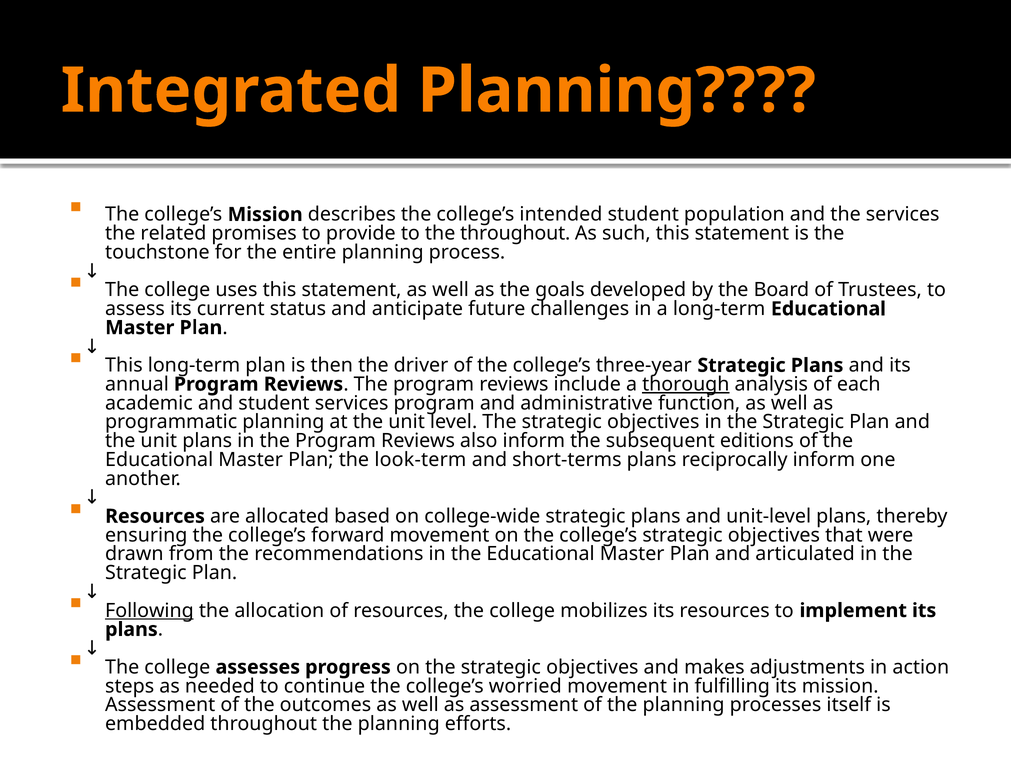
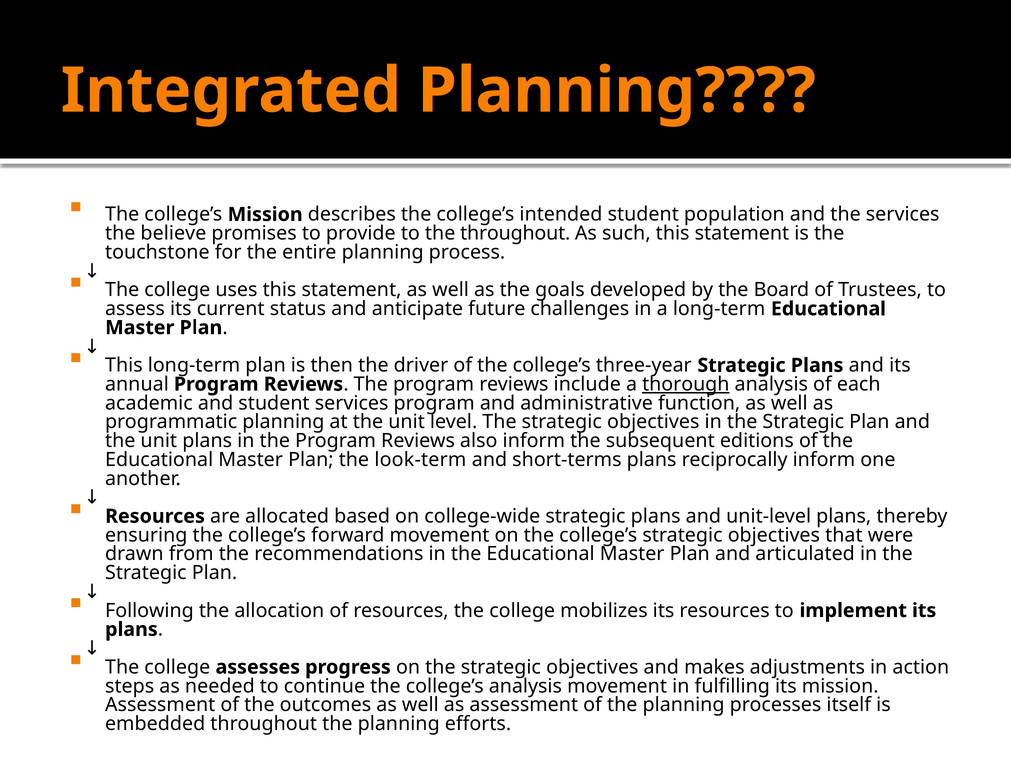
related: related -> believe (173, 233)
Following underline: present -> none (149, 611)
college’s worried: worried -> analysis (525, 686)
